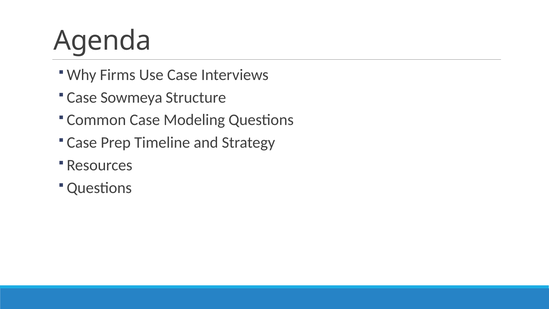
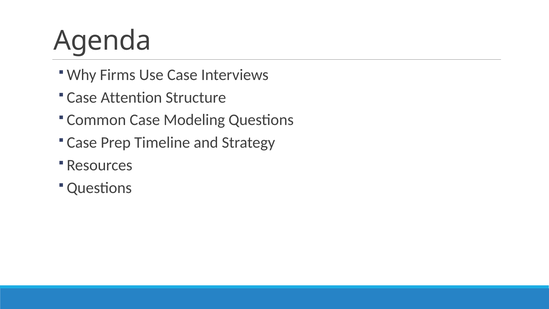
Sowmeya: Sowmeya -> Attention (131, 97)
